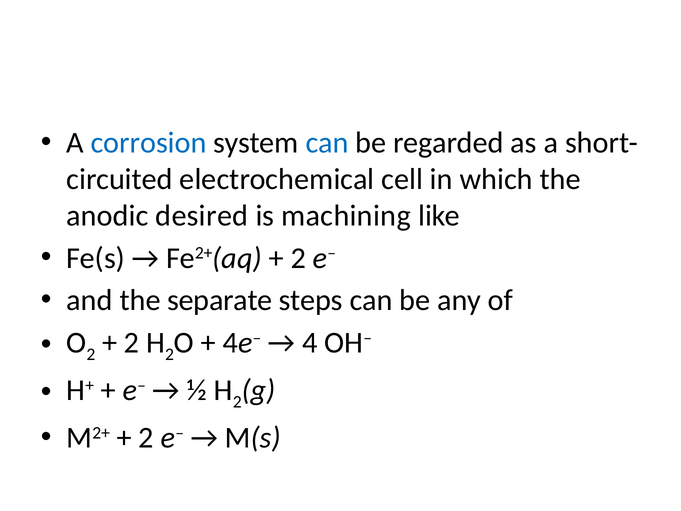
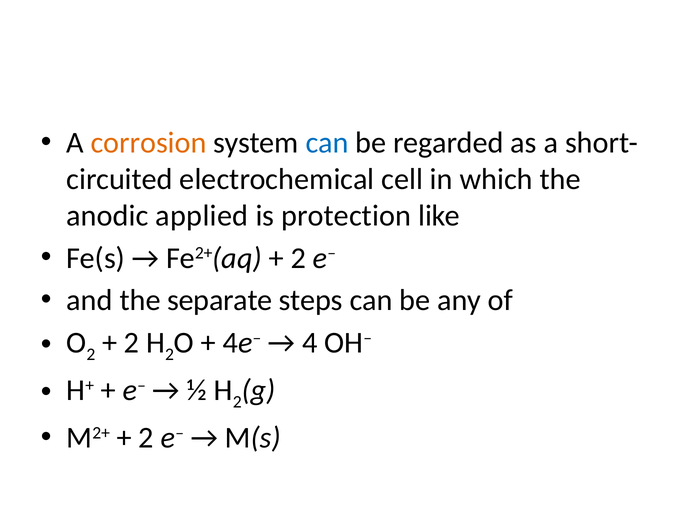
corrosion colour: blue -> orange (149, 143)
desired: desired -> applied (202, 216)
machining: machining -> protection (346, 216)
